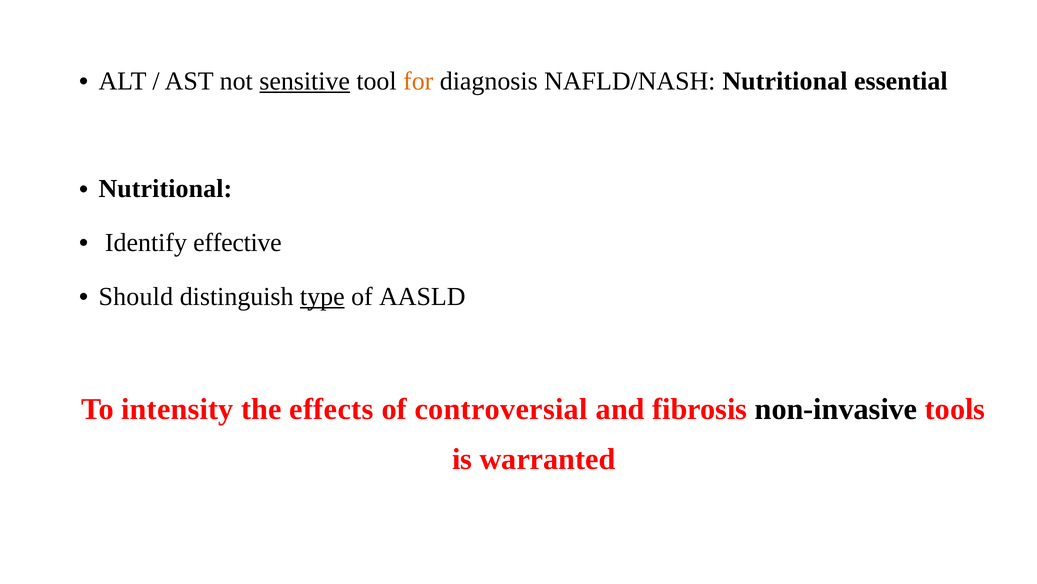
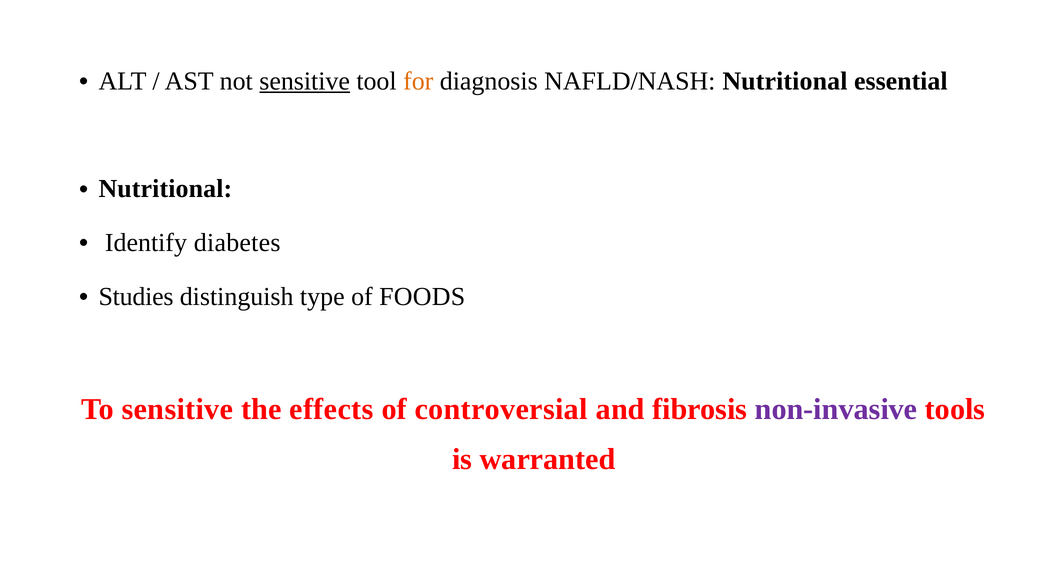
effective: effective -> diabetes (237, 242)
Should: Should -> Studies (136, 296)
type underline: present -> none (322, 296)
AASLD: AASLD -> FOODS (422, 296)
To intensity: intensity -> sensitive (177, 409)
non-invasive colour: black -> purple (836, 409)
